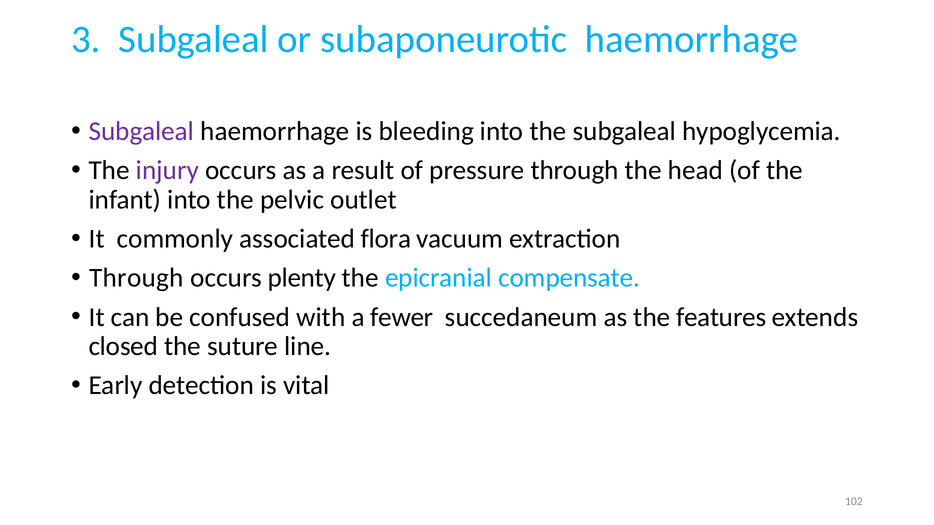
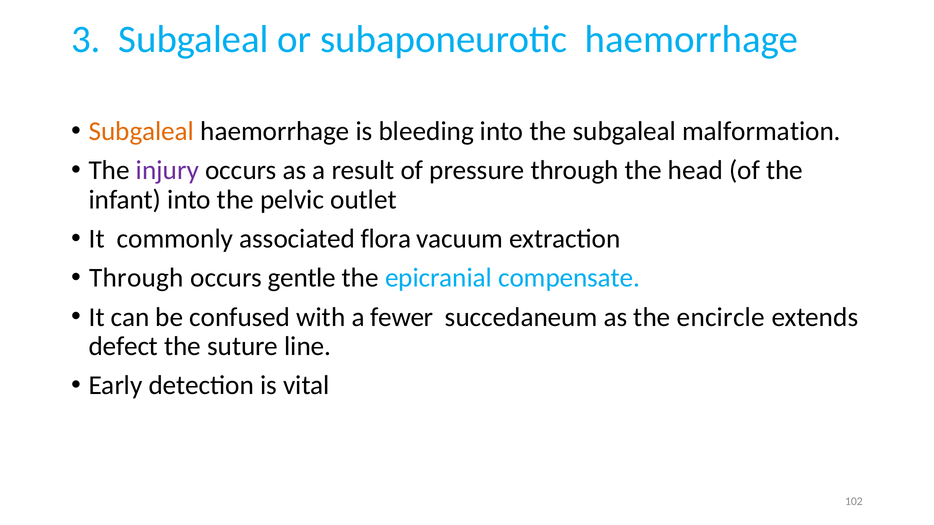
Subgaleal colour: purple -> orange (141, 131)
hypoglycemia: hypoglycemia -> malformation (762, 131)
plenty: plenty -> gentle (302, 278)
features: features -> encircle (721, 317)
closed: closed -> defect (123, 347)
